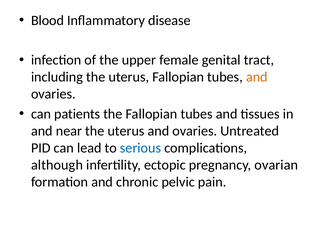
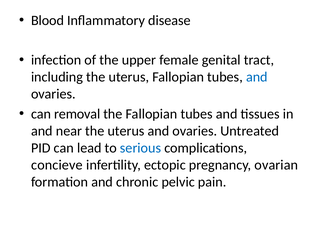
and colour: orange -> blue (257, 77)
patients: patients -> removal (77, 114)
although: although -> concieve (57, 165)
